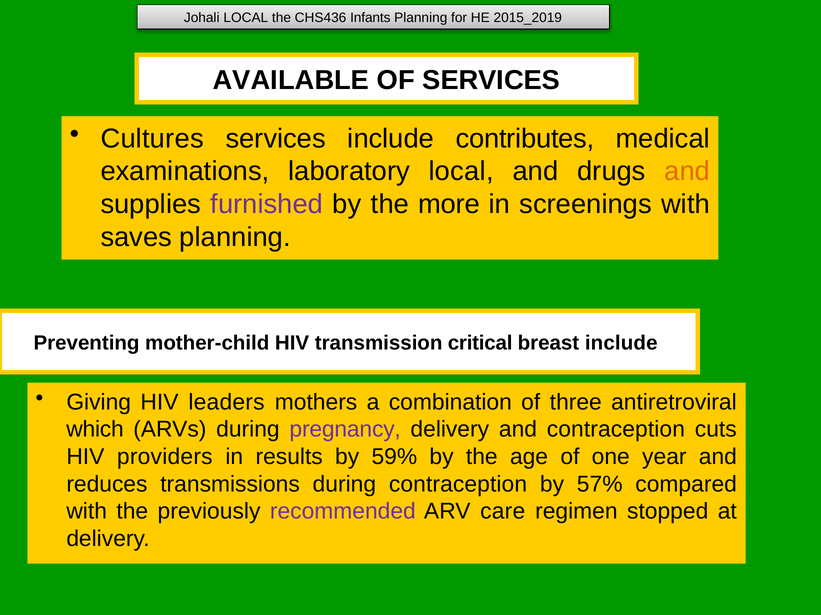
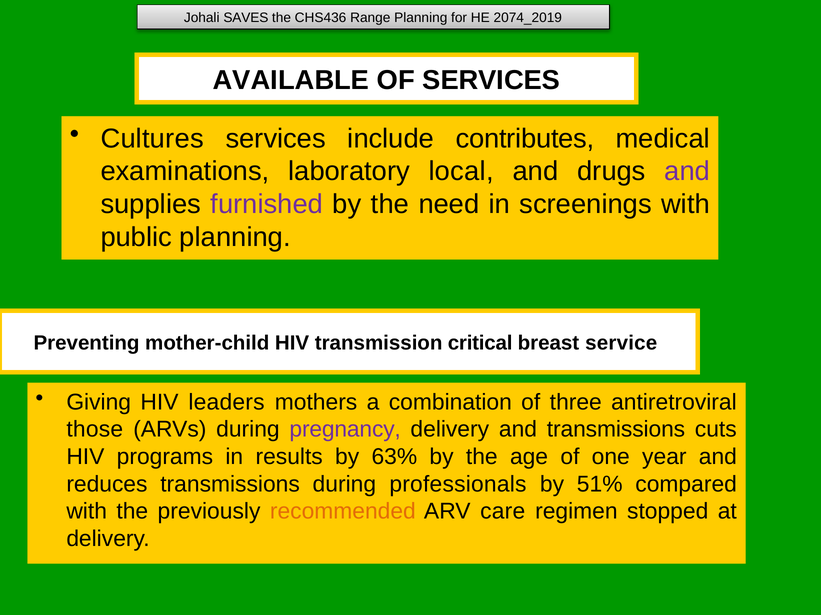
Johali LOCAL: LOCAL -> SAVES (246, 18)
Infants: Infants -> Range (370, 18)
2015_2019: 2015_2019 -> 2074_2019 (528, 18)
and colour: orange -> purple (687, 172)
more: more -> need (449, 204)
saves: saves -> public (136, 237)
breast include: include -> service (621, 344)
which: which -> those (95, 430)
and contraception: contraception -> transmissions (616, 430)
providers: providers -> programs (165, 457)
59%: 59% -> 63% (394, 457)
during contraception: contraception -> professionals (458, 485)
57%: 57% -> 51% (600, 485)
recommended colour: purple -> orange (343, 512)
